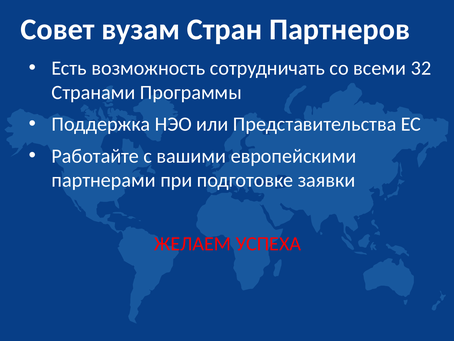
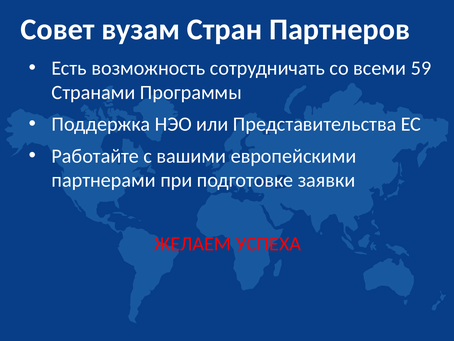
32: 32 -> 59 (421, 68)
